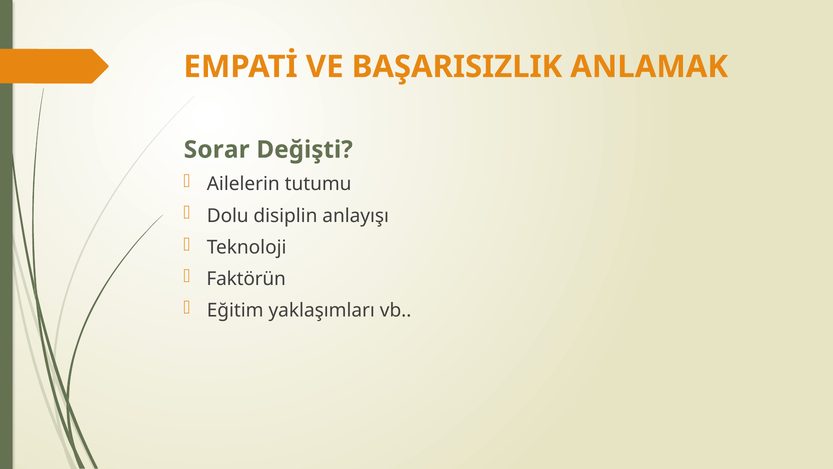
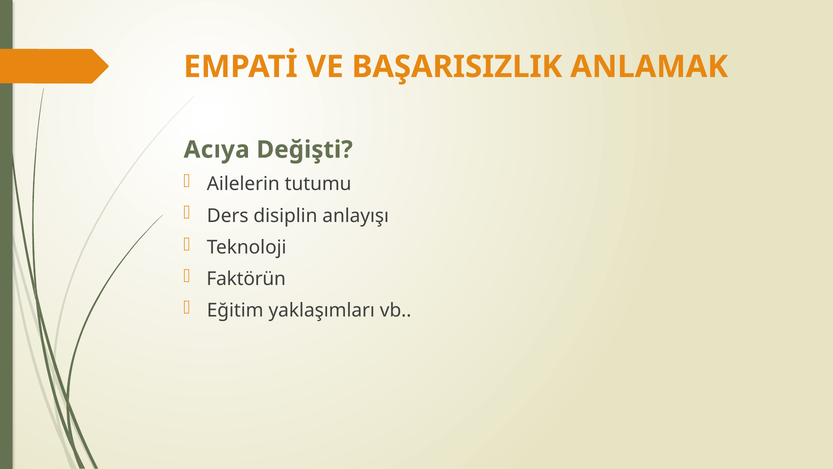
Sorar: Sorar -> Acıya (217, 150)
Dolu: Dolu -> Ders (228, 216)
